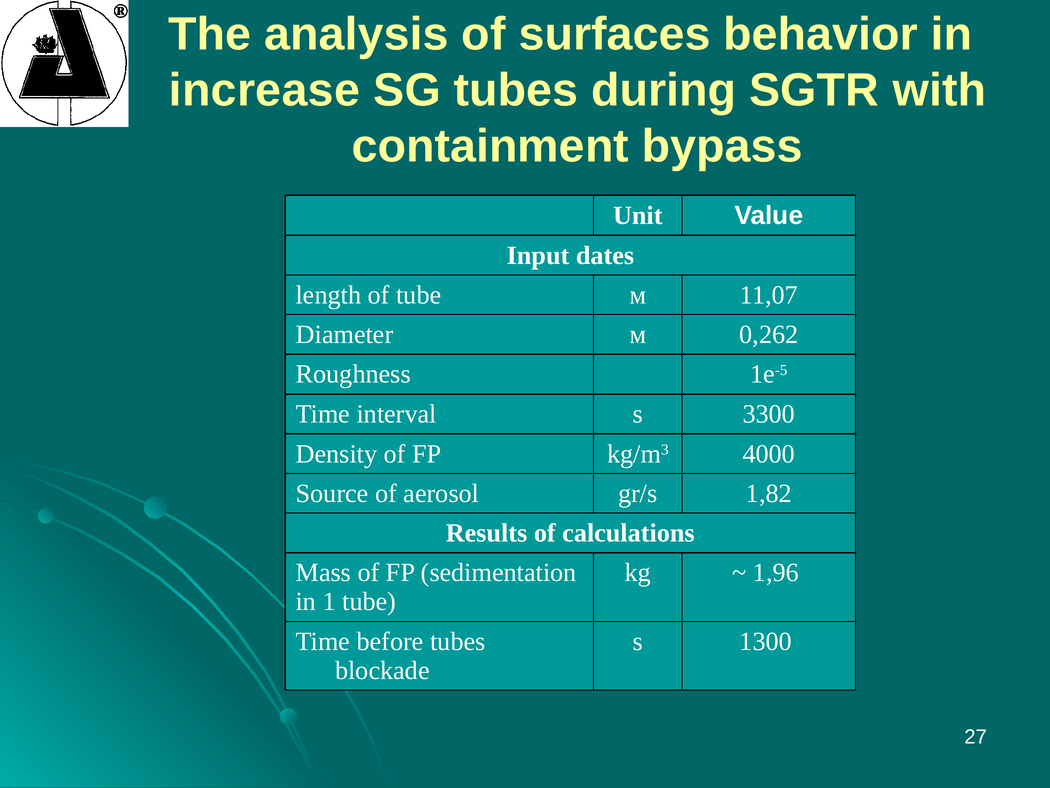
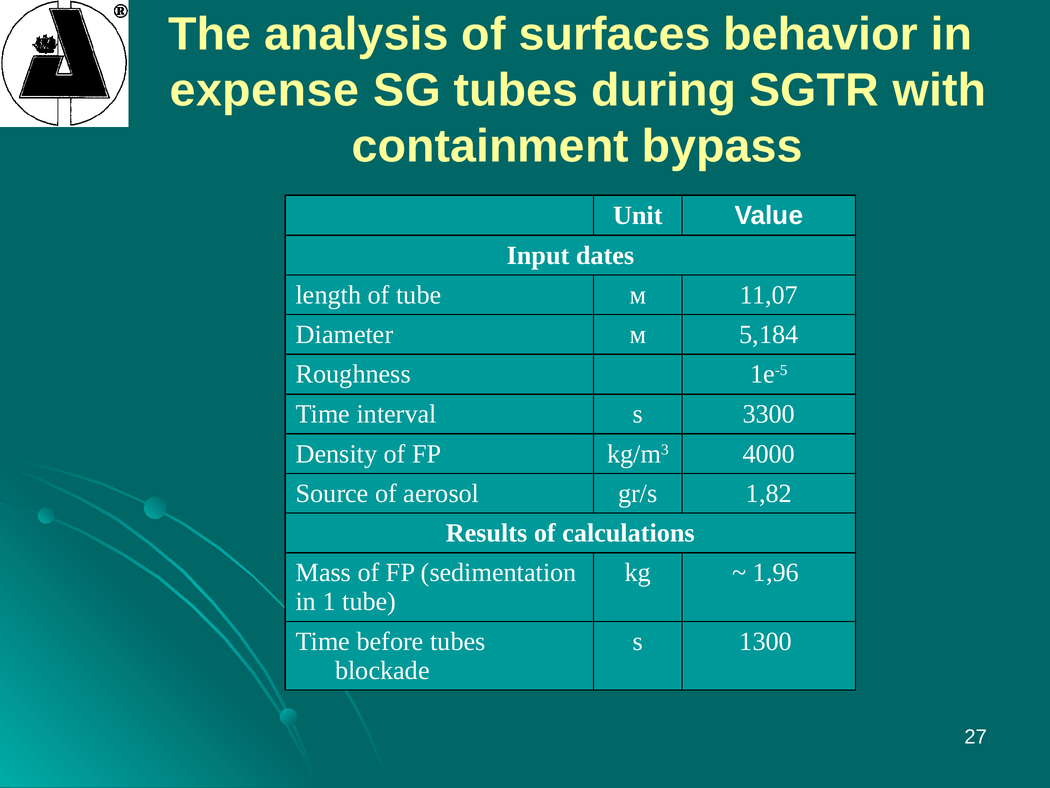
increase: increase -> expense (264, 90)
0,262: 0,262 -> 5,184 (769, 334)
